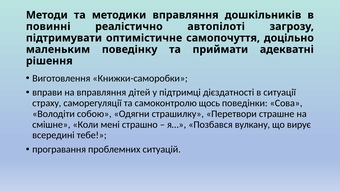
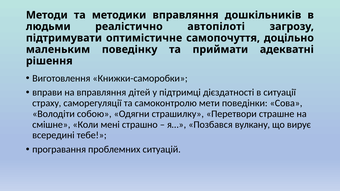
повинні: повинні -> людьми (48, 27)
щось: щось -> мети (209, 103)
